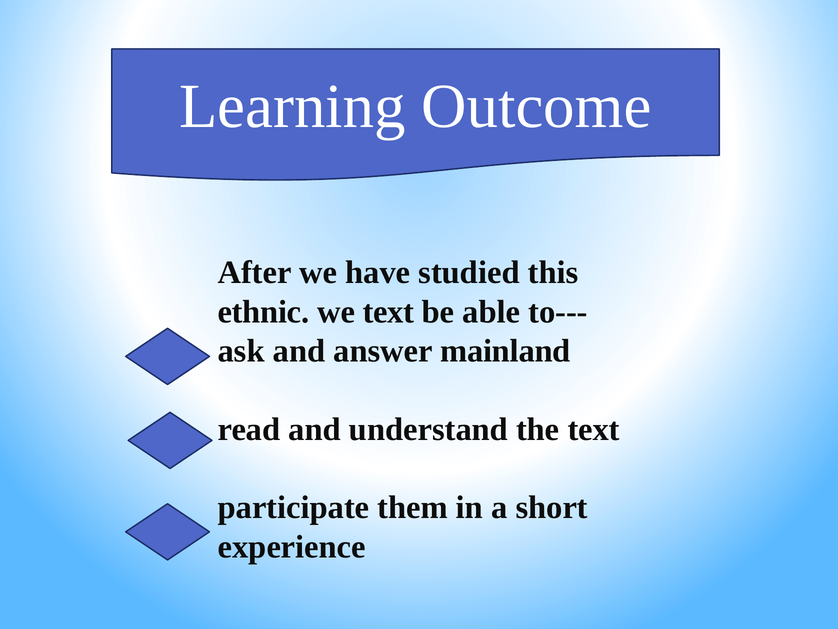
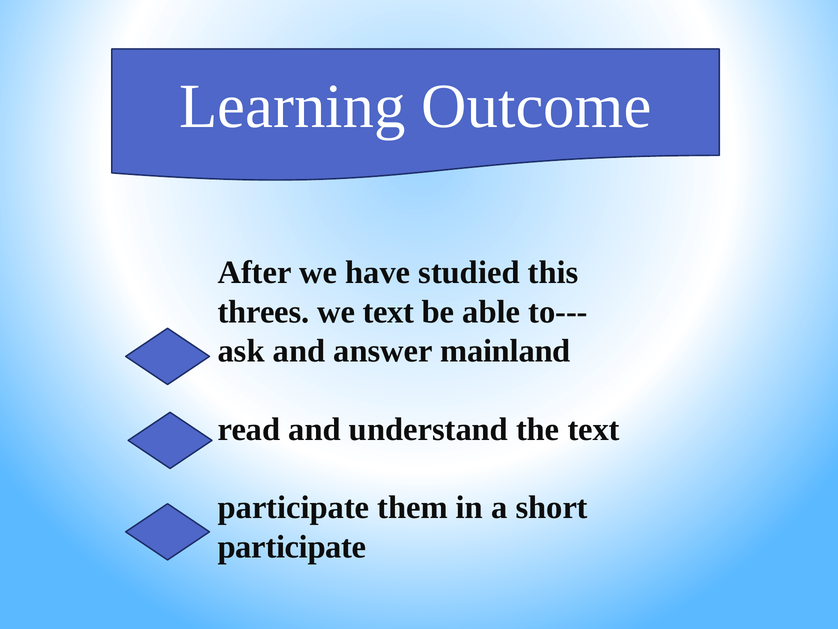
ethnic: ethnic -> threes (263, 312)
experience: experience -> participate (292, 546)
